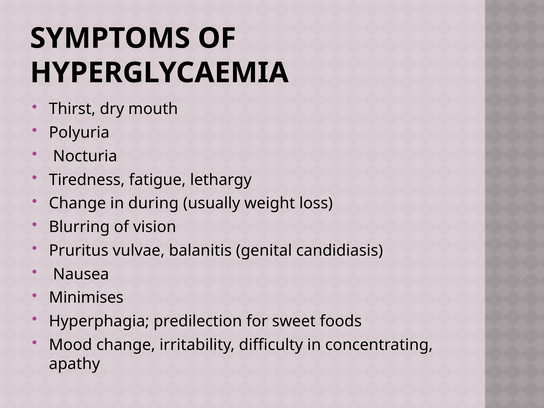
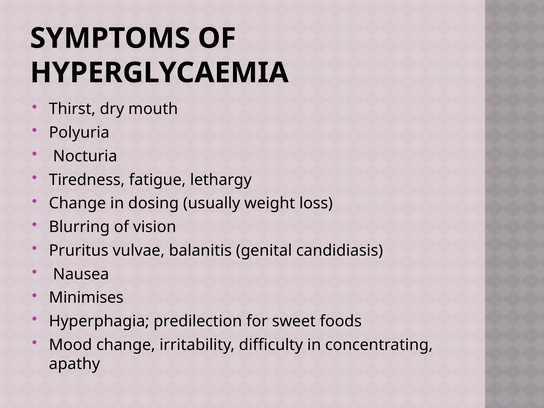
during: during -> dosing (154, 203)
